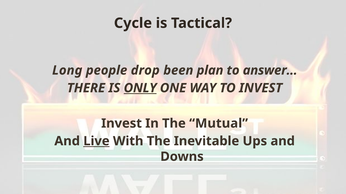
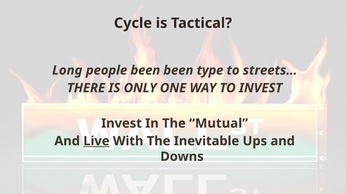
people drop: drop -> been (145, 71)
plan: plan -> type (210, 71)
answer…: answer… -> streets… (270, 71)
ONLY underline: present -> none (140, 88)
